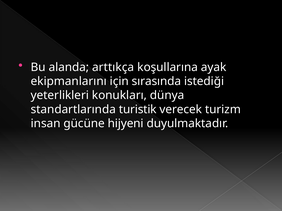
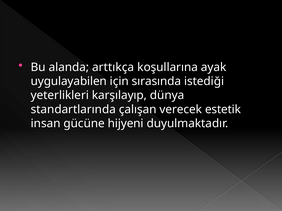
ekipmanlarını: ekipmanlarını -> uygulayabilen (69, 81)
konukları: konukları -> karşılayıp (119, 96)
turistik: turistik -> çalışan (138, 110)
turizm: turizm -> estetik (223, 110)
